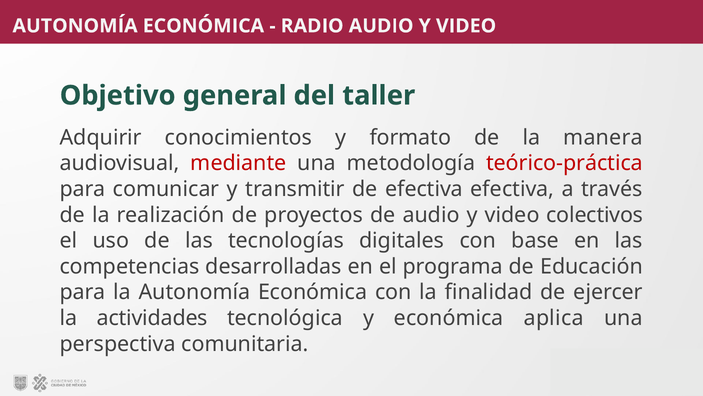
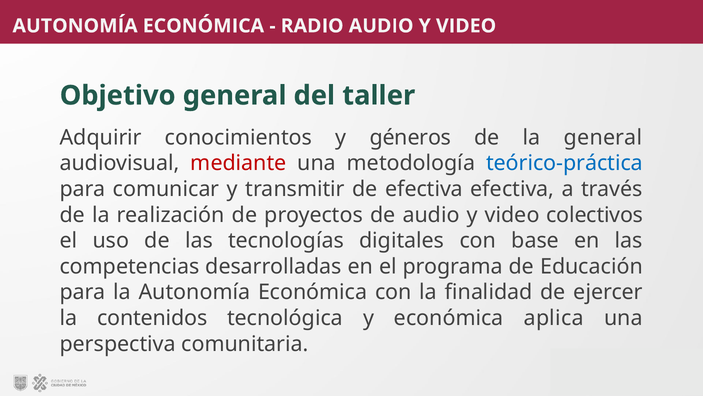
formato: formato -> géneros (410, 137)
la manera: manera -> general (603, 137)
teórico-práctica colour: red -> blue (564, 163)
actividades: actividades -> contenidos (152, 318)
